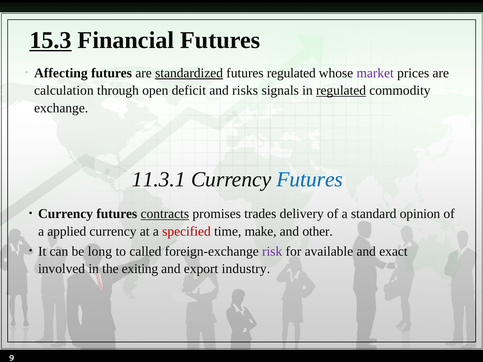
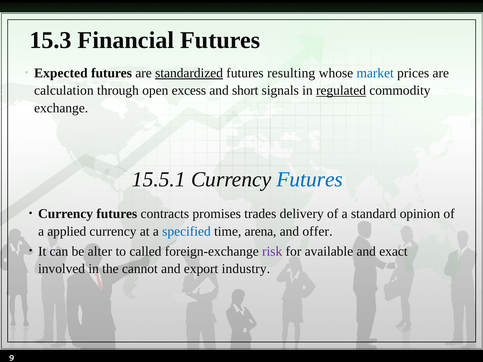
15.3 underline: present -> none (50, 40)
Affecting: Affecting -> Expected (61, 73)
futures regulated: regulated -> resulting (291, 73)
market colour: purple -> blue (375, 73)
deficit: deficit -> excess (189, 91)
risks: risks -> short (245, 91)
11.3.1: 11.3.1 -> 15.5.1 (159, 179)
contracts underline: present -> none (165, 214)
specified colour: red -> blue (186, 231)
make: make -> arena (261, 231)
other: other -> offer (317, 231)
long: long -> alter (100, 252)
exiting: exiting -> cannot (140, 269)
